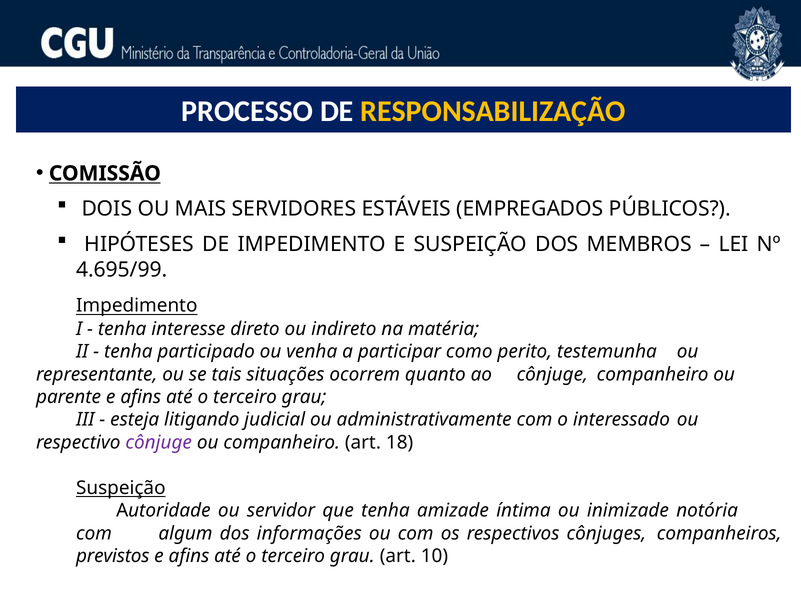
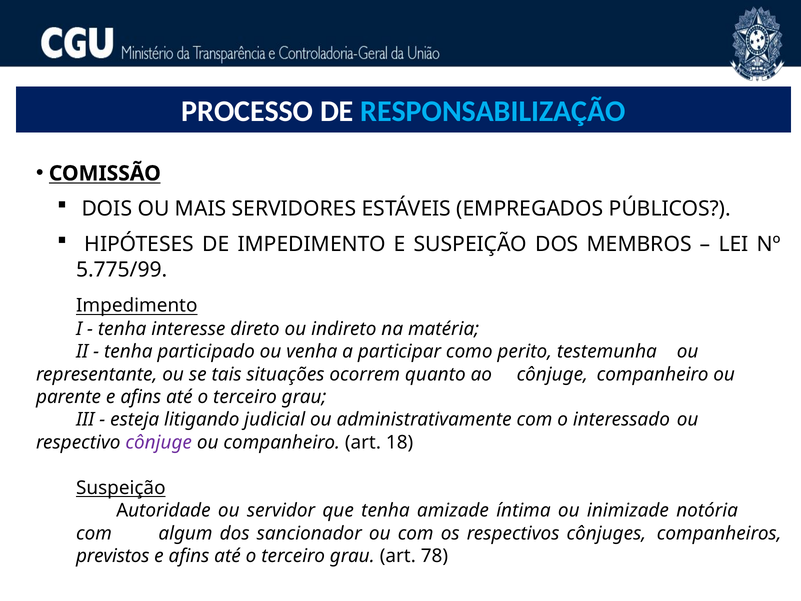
RESPONSABILIZAÇÃO colour: yellow -> light blue (493, 111)
4.695/99: 4.695/99 -> 5.775/99 (122, 269)
informações: informações -> sancionador (309, 533)
10: 10 -> 78 (434, 556)
